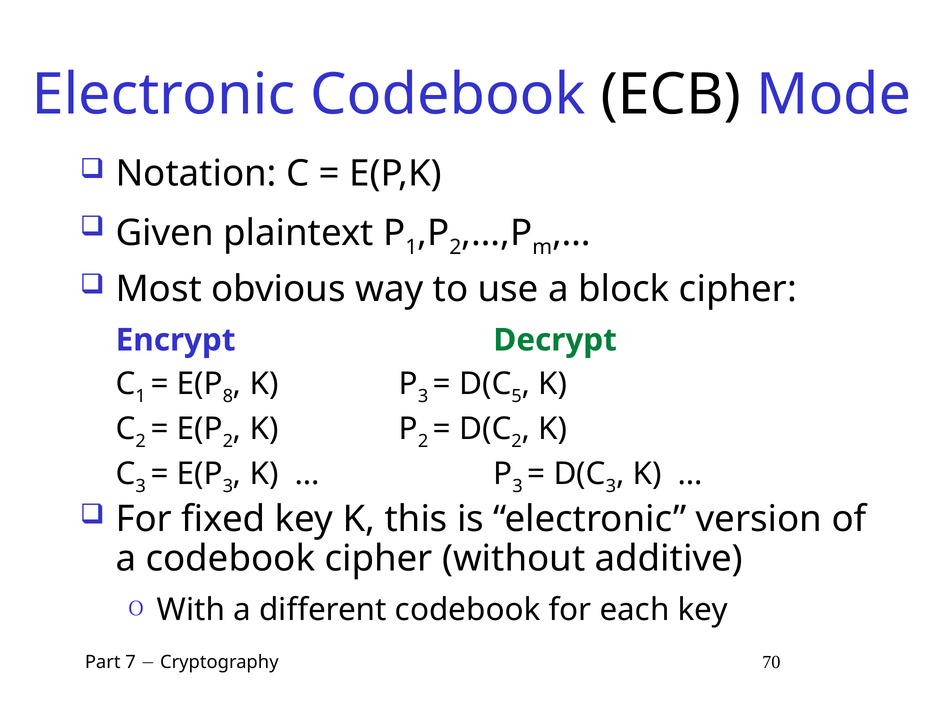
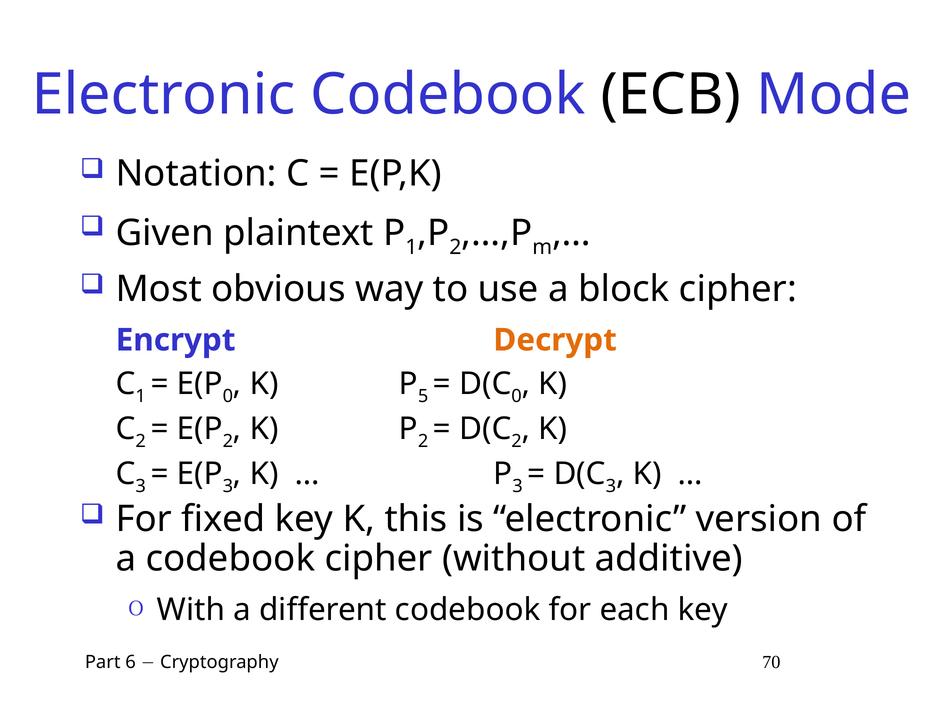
Decrypt colour: green -> orange (555, 340)
8: 8 -> 0 (228, 396)
3: 3 -> 5 (423, 396)
5: 5 -> 0 (517, 396)
7: 7 -> 6 (131, 662)
